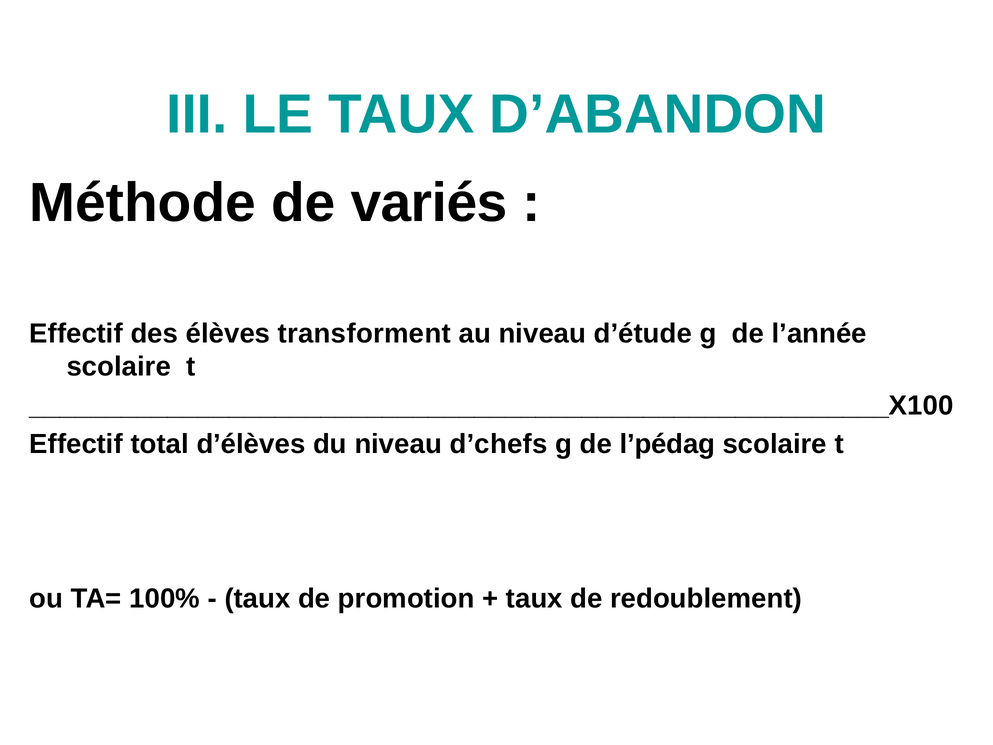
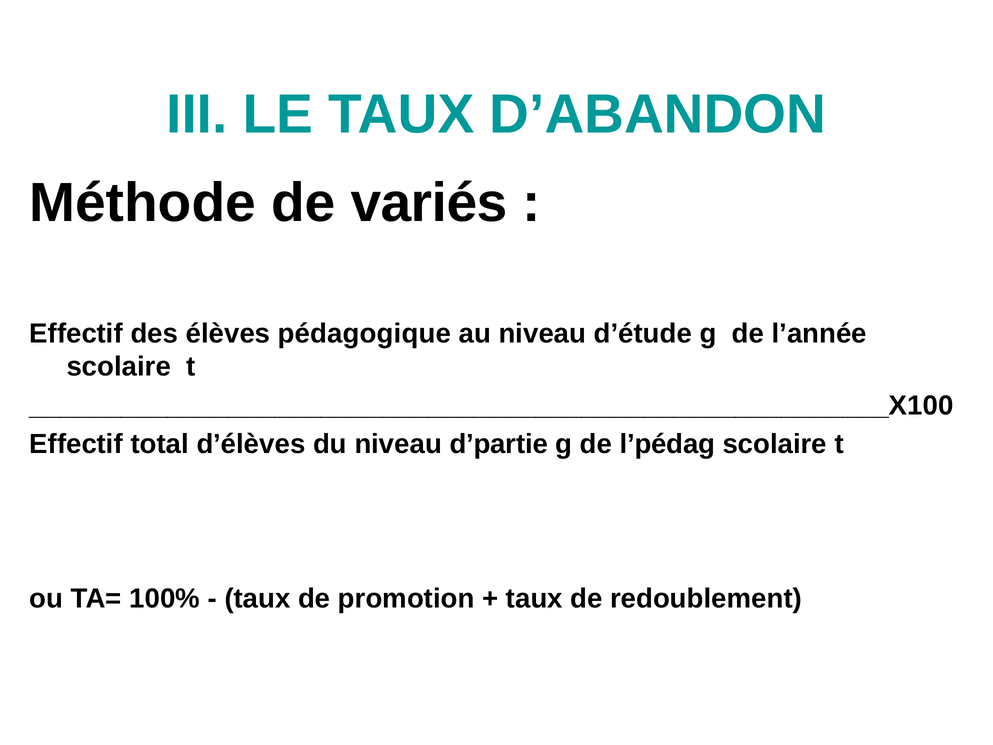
transforment: transforment -> pédagogique (364, 334)
d’chefs: d’chefs -> d’partie (499, 444)
